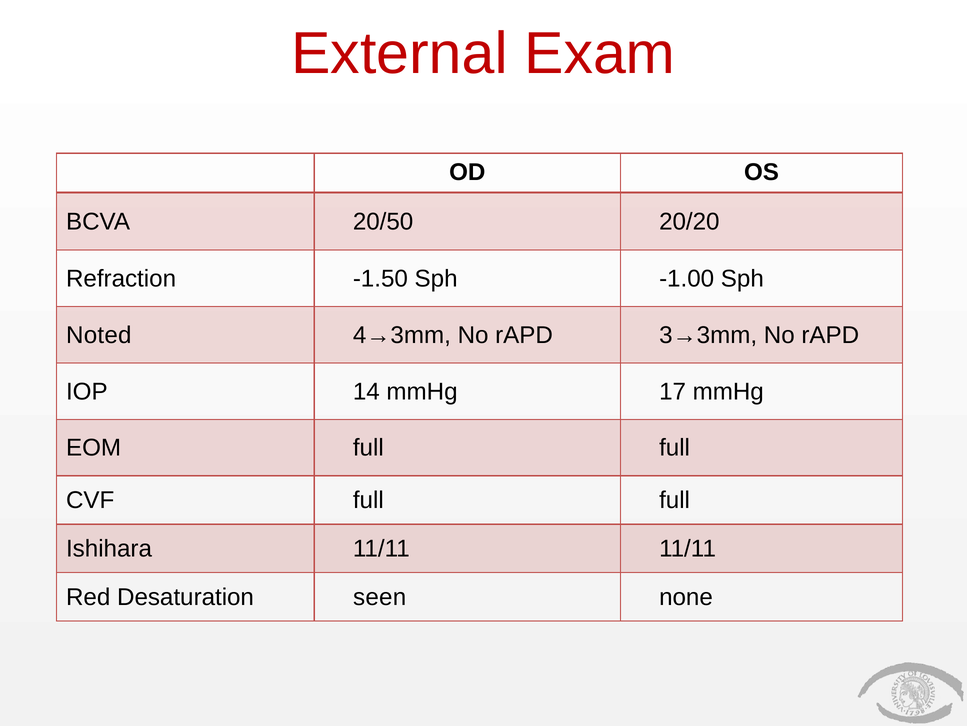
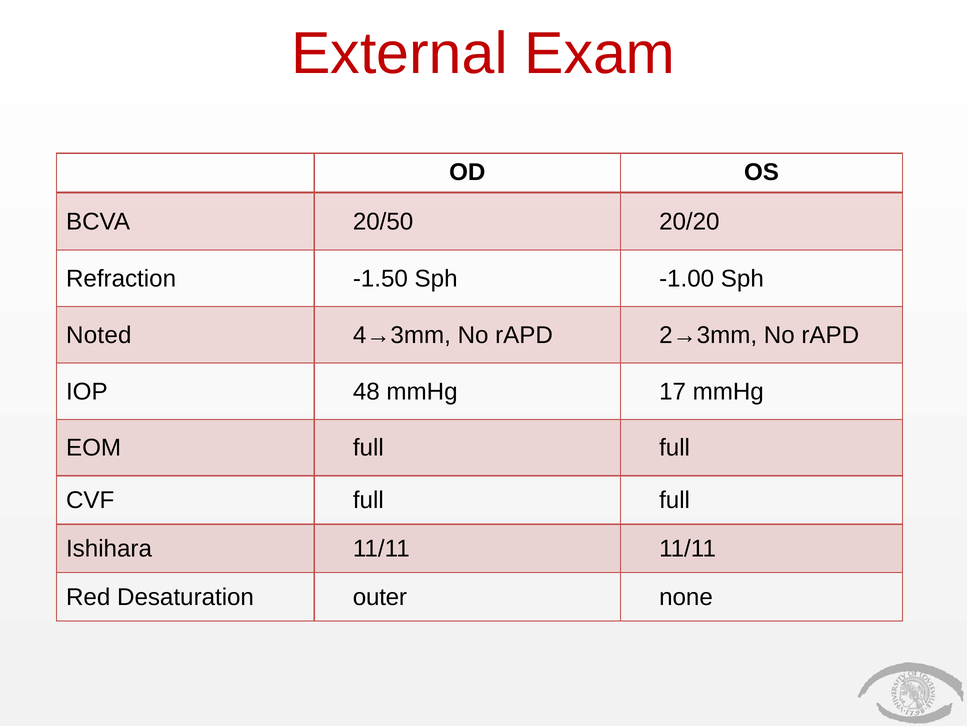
3→3mm: 3→3mm -> 2→3mm (708, 335)
14: 14 -> 48 (366, 391)
seen: seen -> outer (380, 597)
